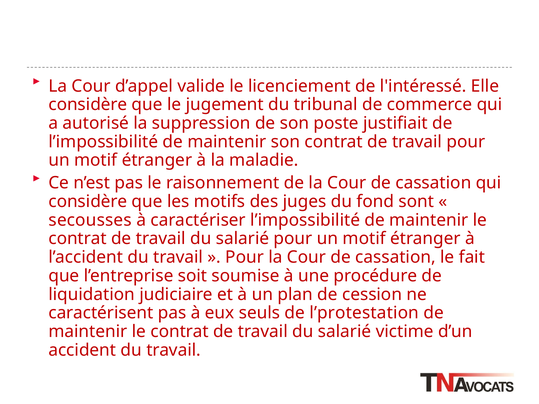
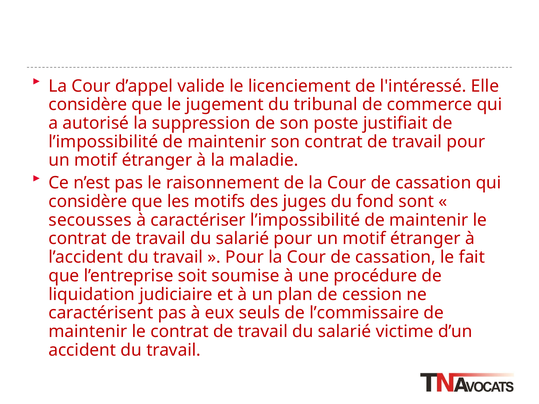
l’protestation: l’protestation -> l’commissaire (364, 313)
